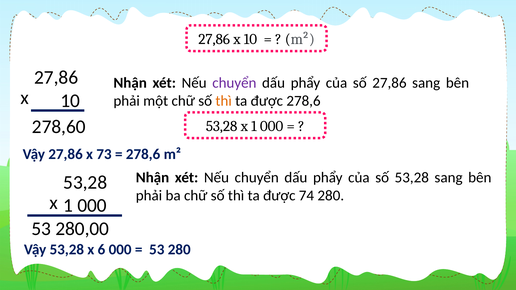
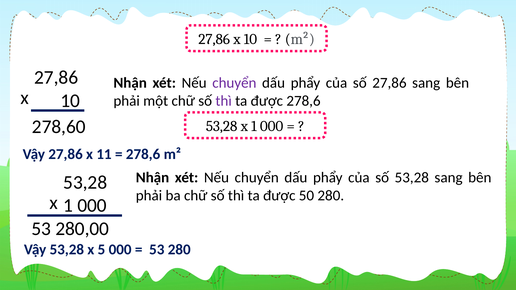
thì colour: orange -> purple (224, 101)
73: 73 -> 11 (104, 154)
74: 74 -> 50 (306, 196)
6: 6 -> 5 (101, 250)
